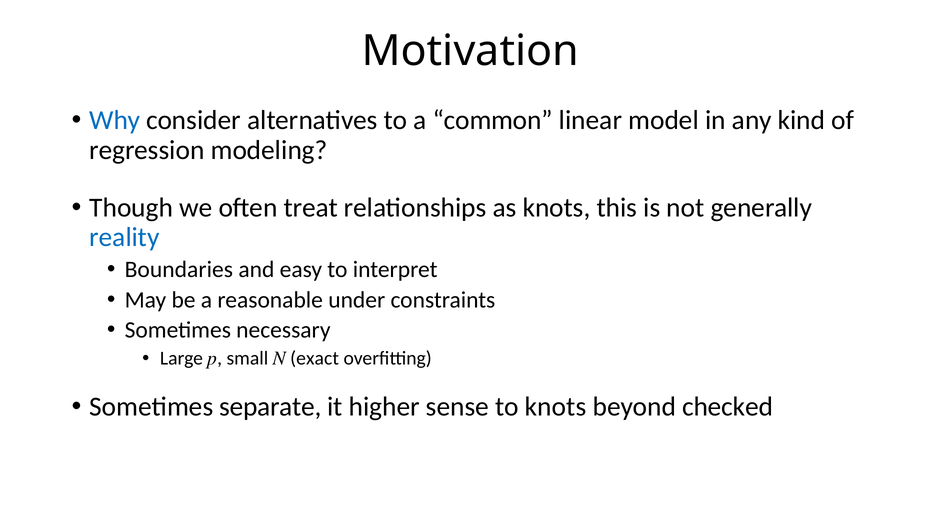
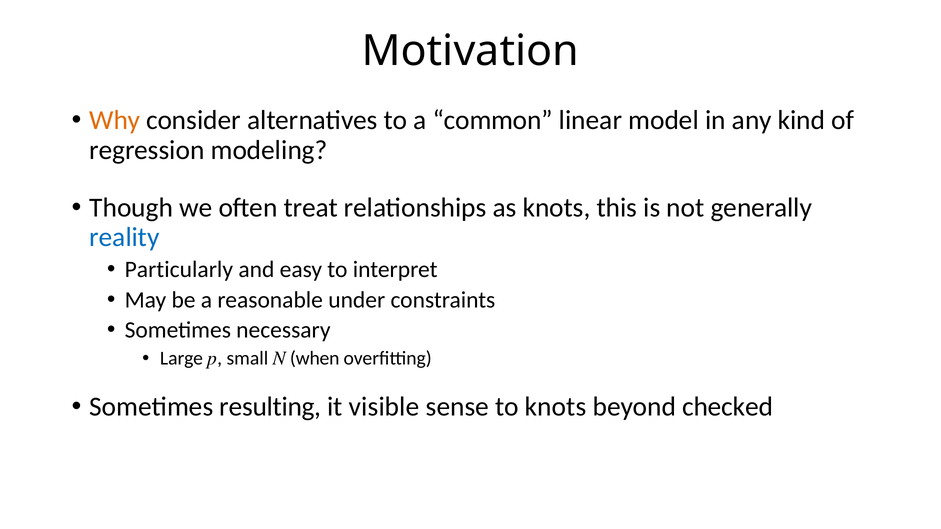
Why colour: blue -> orange (115, 120)
Boundaries: Boundaries -> Particularly (179, 270)
exact: exact -> when (315, 359)
separate: separate -> resulting (270, 407)
higher: higher -> visible (384, 407)
